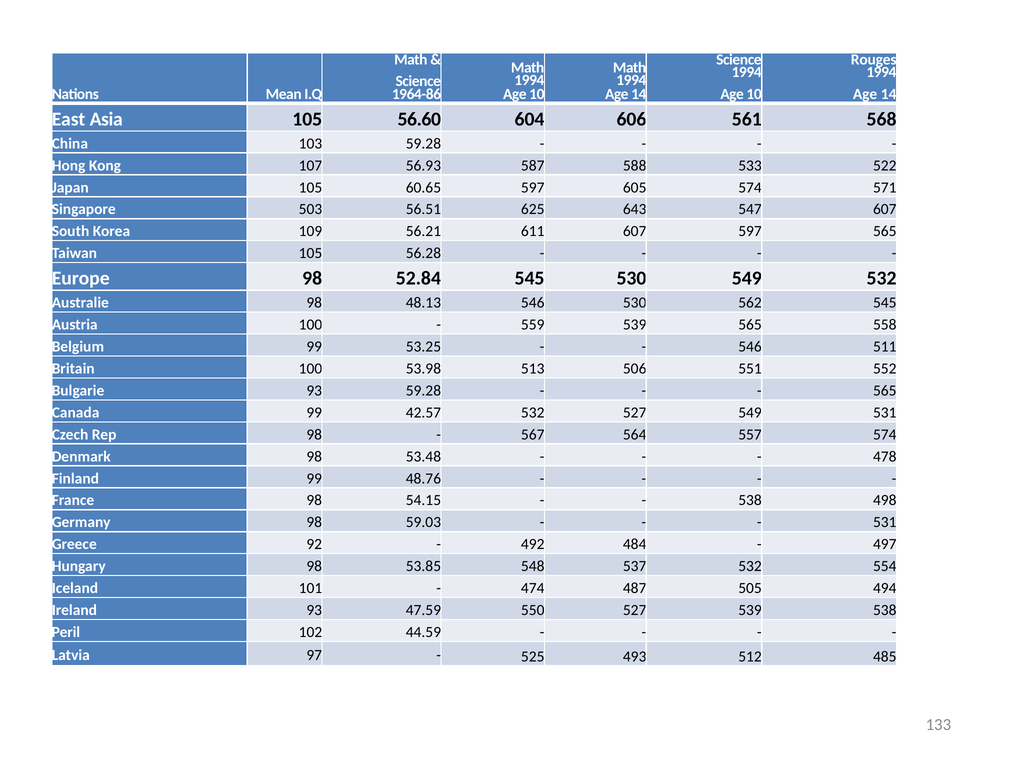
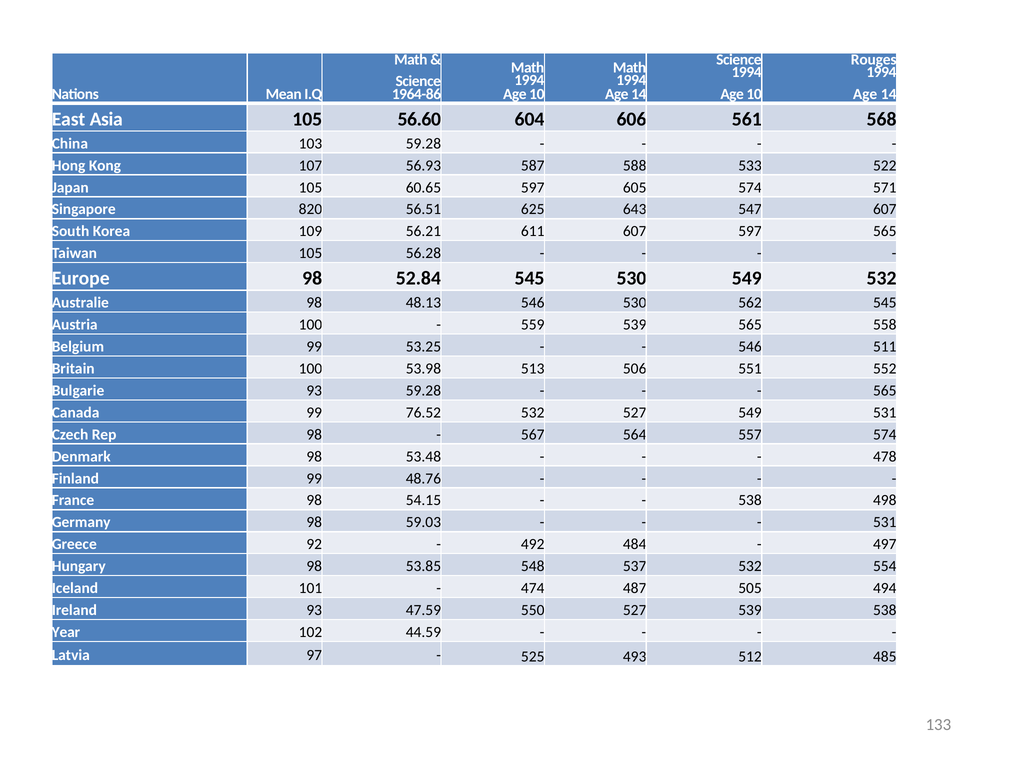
503: 503 -> 820 (310, 209)
42.57: 42.57 -> 76.52 (423, 413)
Peril: Peril -> Year (66, 632)
